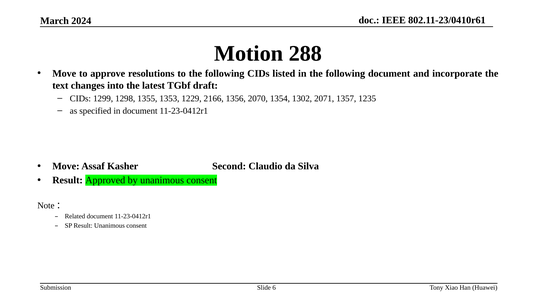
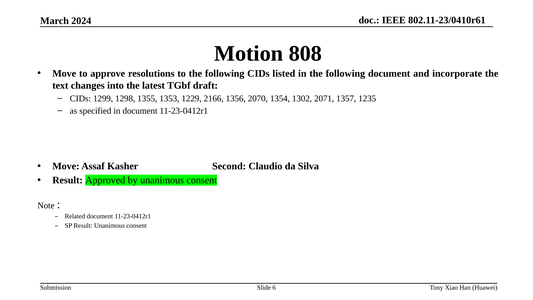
288: 288 -> 808 (305, 54)
